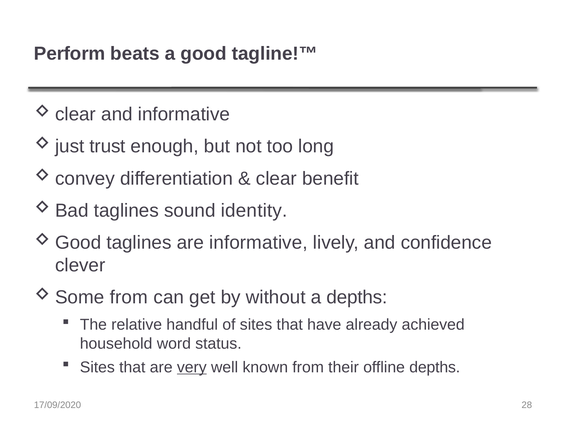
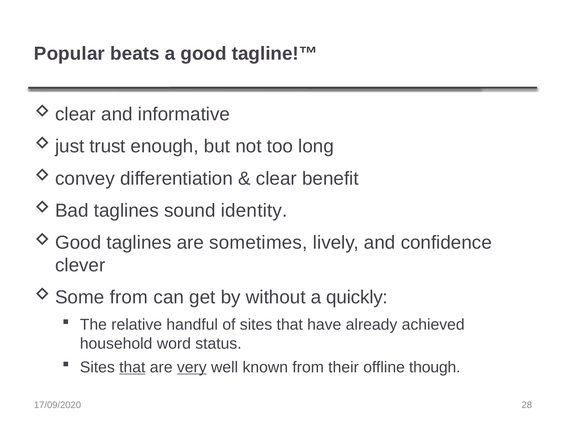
Perform: Perform -> Popular (69, 54)
are informative: informative -> sometimes (258, 243)
a depths: depths -> quickly (357, 298)
that underline: none -> present (132, 368)
offline depths: depths -> though (435, 368)
